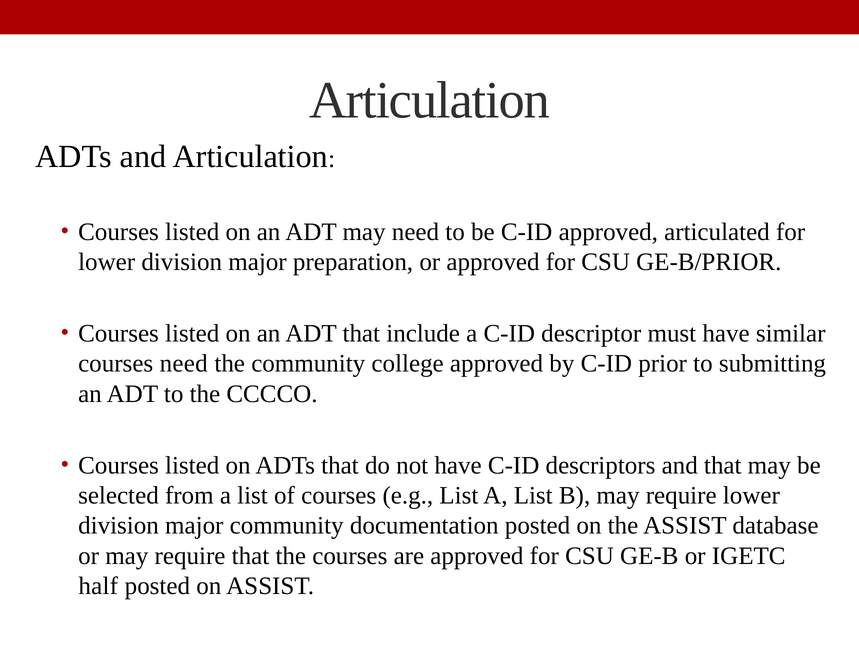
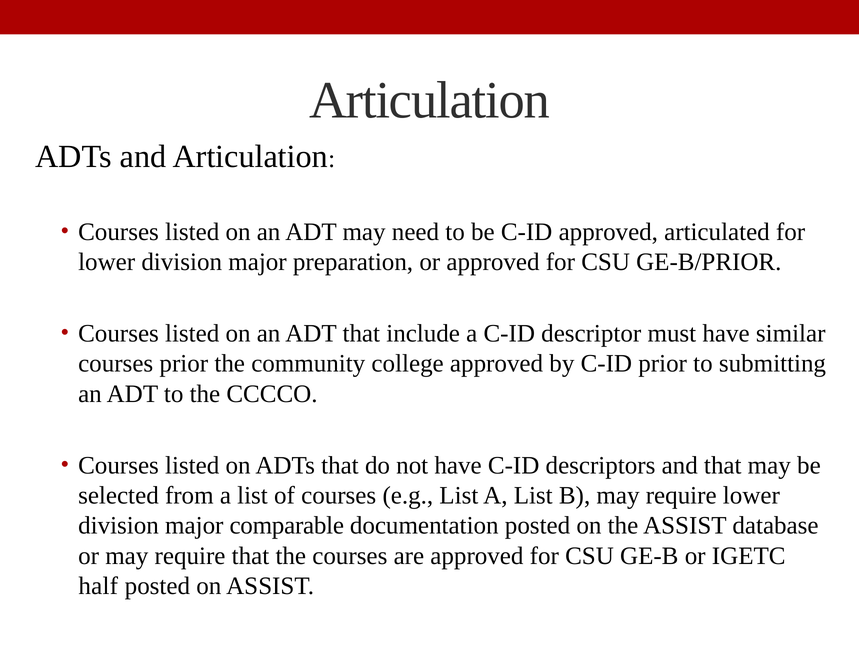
courses need: need -> prior (184, 363)
major community: community -> comparable (287, 525)
